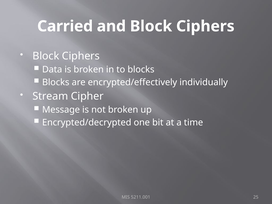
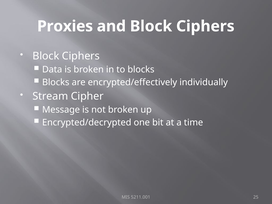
Carried: Carried -> Proxies (65, 26)
